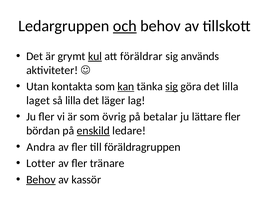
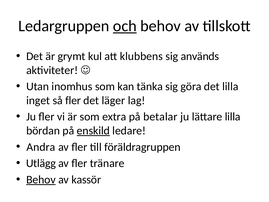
kul underline: present -> none (95, 56)
föräldrar: föräldrar -> klubbens (141, 56)
kontakta: kontakta -> inomhus (72, 86)
kan underline: present -> none (126, 86)
sig underline: present -> none (172, 86)
laget: laget -> inget (38, 100)
så lilla: lilla -> fler (73, 100)
övrig: övrig -> extra (114, 117)
lättare fler: fler -> lilla (233, 117)
Lotter: Lotter -> Utlägg (41, 163)
